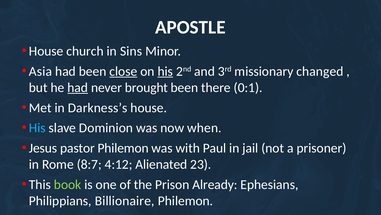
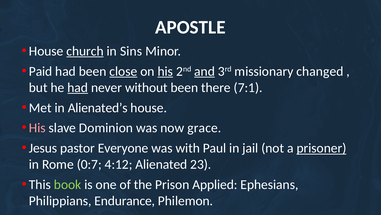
church underline: none -> present (85, 51)
Asia: Asia -> Paid (41, 71)
and underline: none -> present (205, 71)
brought: brought -> without (146, 87)
0:1: 0:1 -> 7:1 (248, 87)
Darkness’s: Darkness’s -> Alienated’s (98, 107)
His colour: light blue -> pink (37, 128)
when: when -> grace (204, 128)
pastor Philemon: Philemon -> Everyone (123, 148)
prisoner underline: none -> present (321, 148)
8:7: 8:7 -> 0:7 (89, 164)
Already: Already -> Applied (215, 184)
Billionaire: Billionaire -> Endurance (125, 200)
